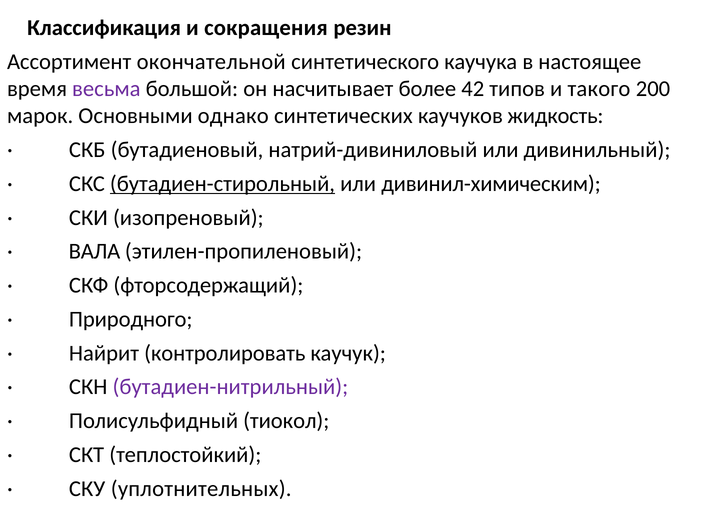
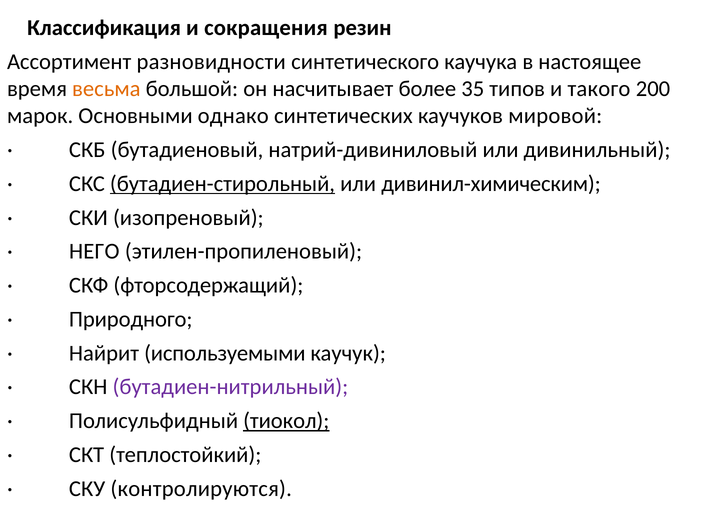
окончательной: окончательной -> разновидности (211, 62)
весьма colour: purple -> orange (106, 89)
42: 42 -> 35 (473, 89)
жидкость: жидкость -> мировой (555, 116)
ВАЛА: ВАЛА -> НЕГО (94, 251)
контролировать: контролировать -> используемыми (225, 353)
тиокол underline: none -> present (286, 421)
уплотнительных: уплотнительных -> контролируются (201, 488)
